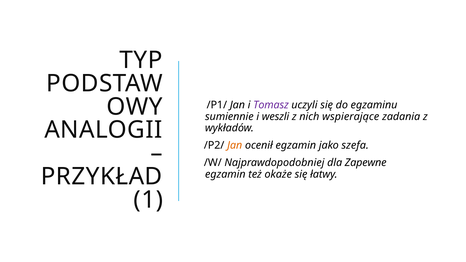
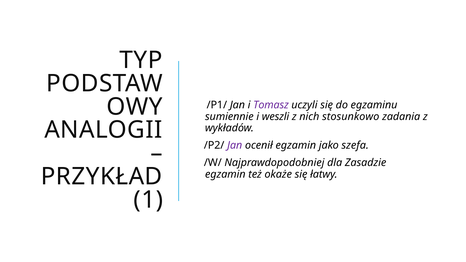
wspierające: wspierające -> stosunkowo (351, 117)
Jan colour: orange -> purple (235, 145)
Zapewne: Zapewne -> Zasadzie (366, 163)
